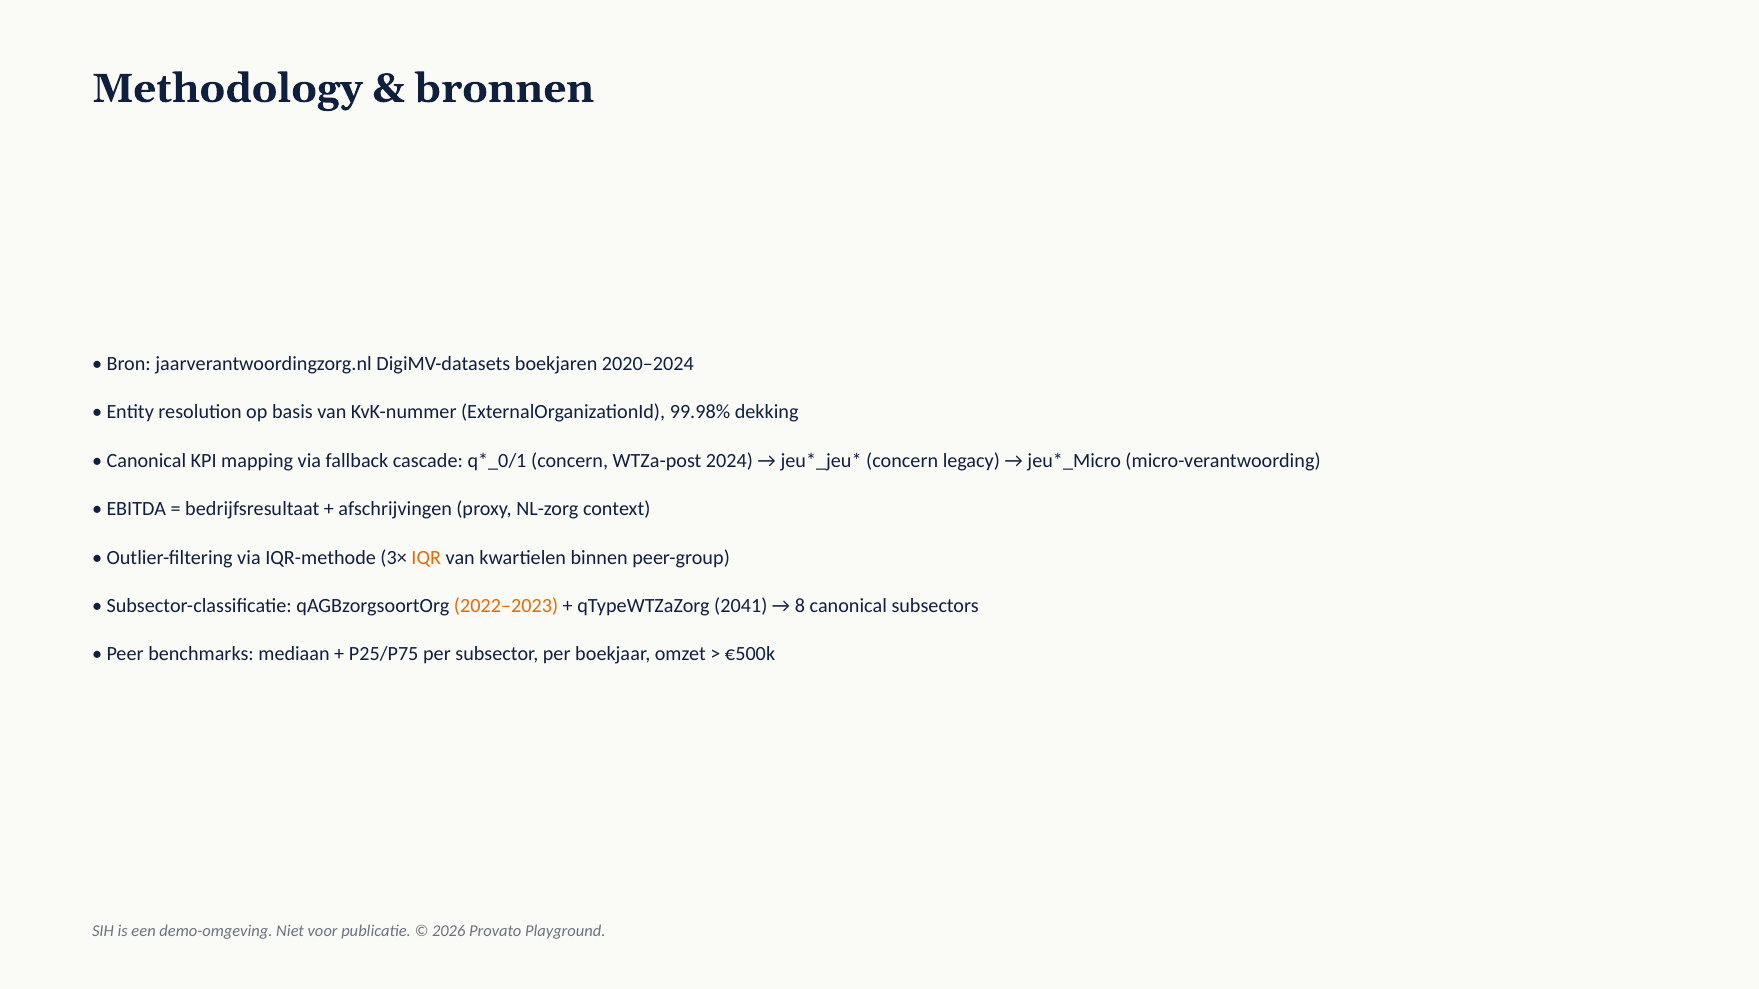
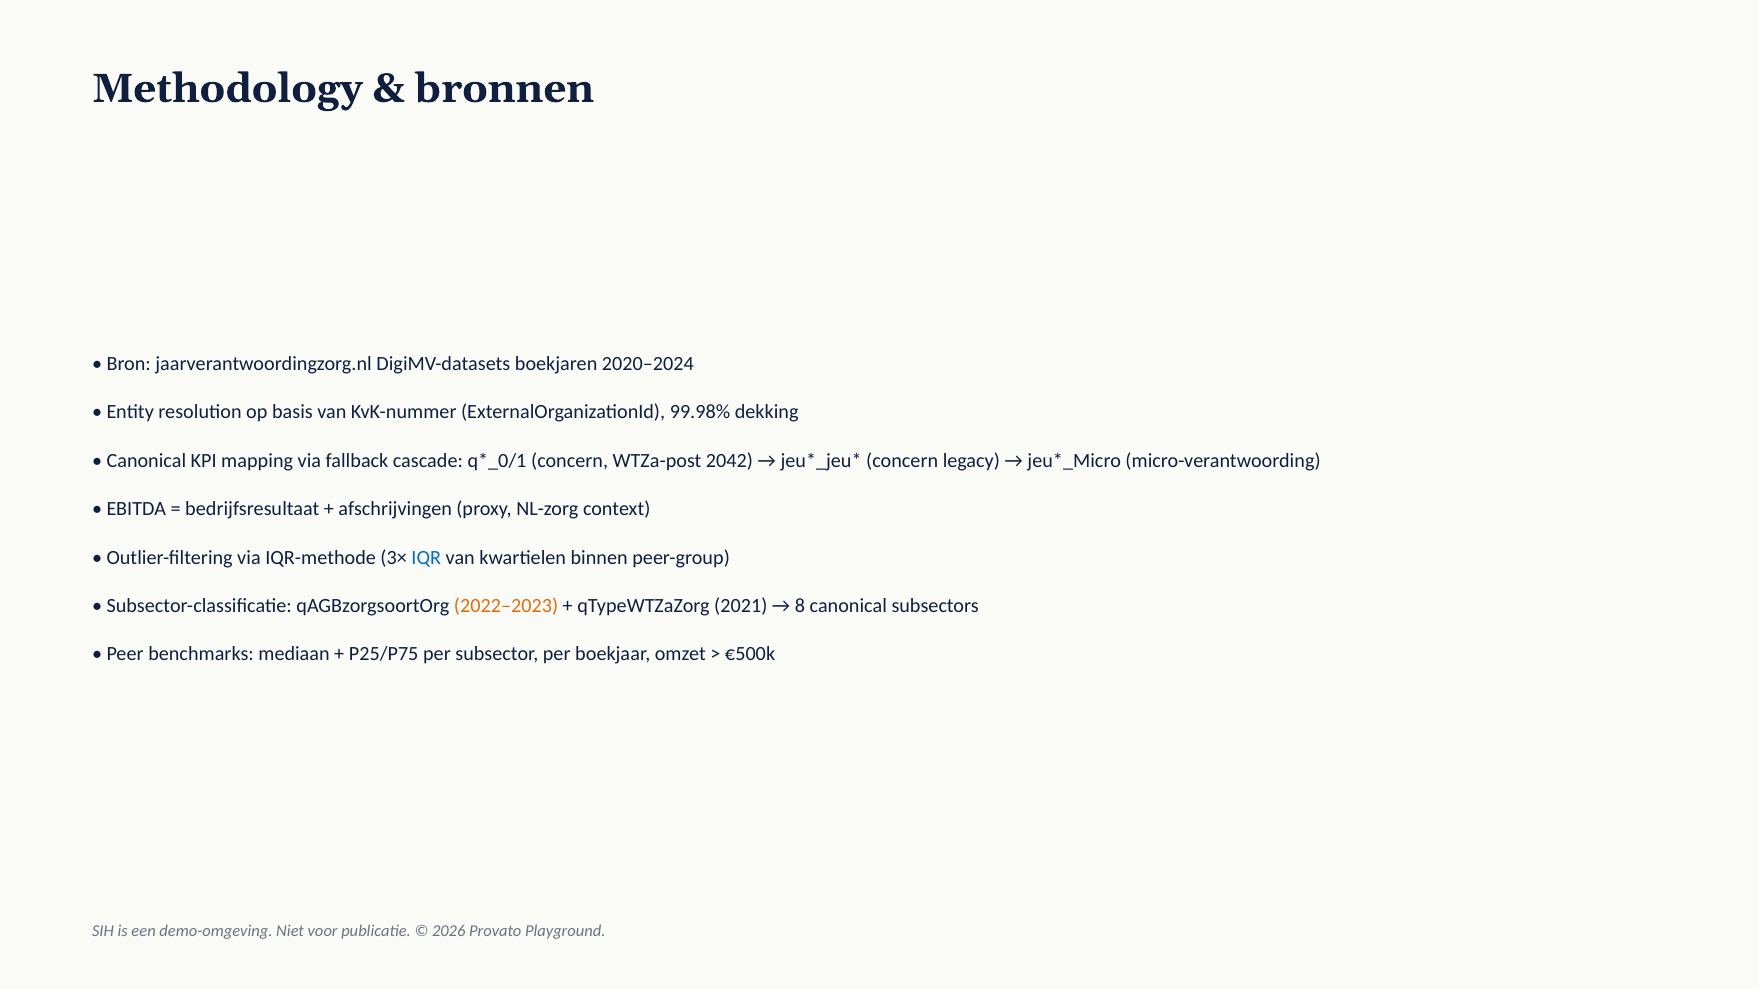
2024: 2024 -> 2042 (730, 461)
IQR colour: orange -> blue (426, 558)
2041: 2041 -> 2021 (741, 606)
